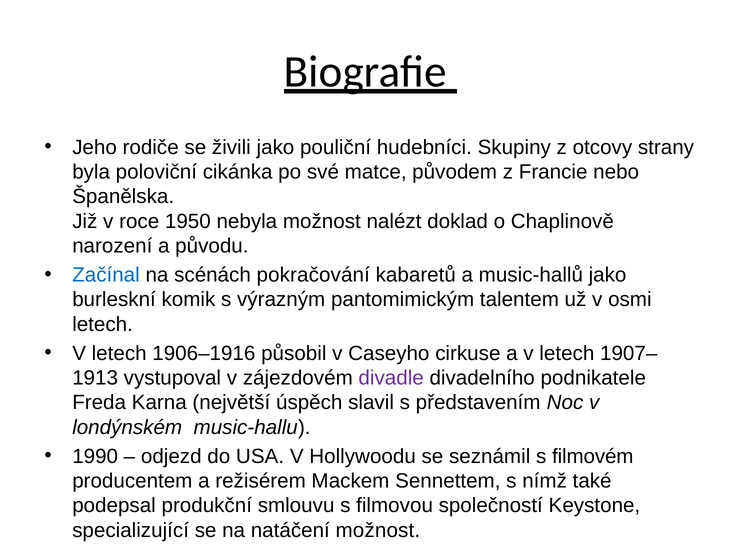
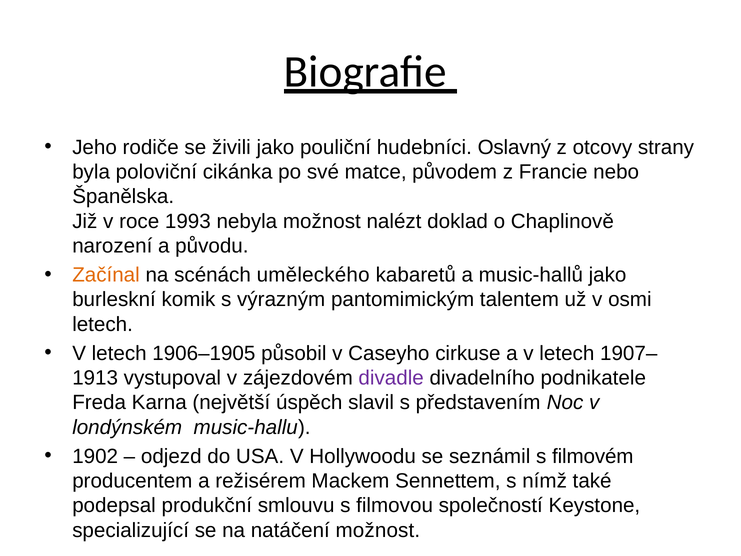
Skupiny: Skupiny -> Oslavný (514, 147)
1950: 1950 -> 1993 (188, 221)
Začínal colour: blue -> orange (106, 275)
pokračování: pokračování -> uměleckého (313, 275)
1906–1916: 1906–1916 -> 1906–1905 (204, 353)
1990: 1990 -> 1902 (95, 456)
